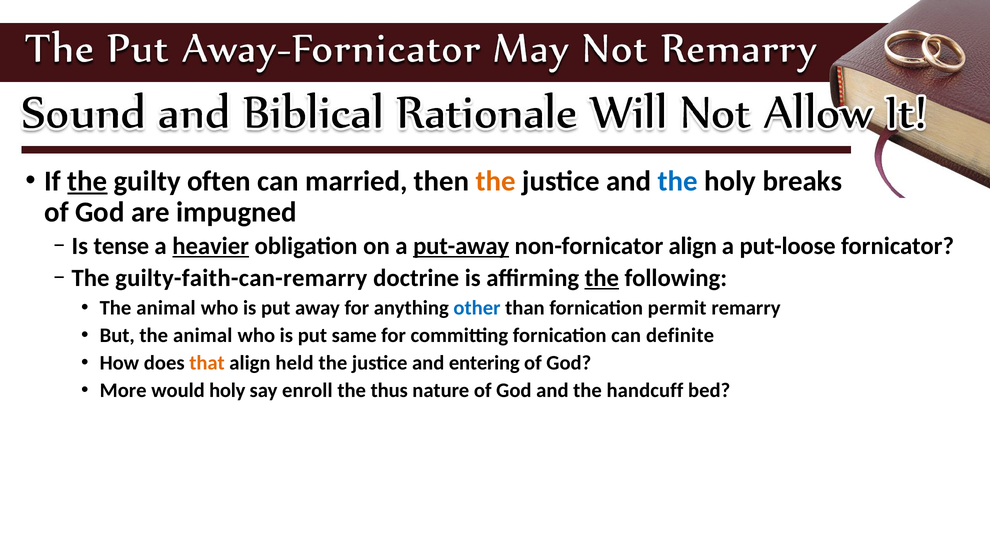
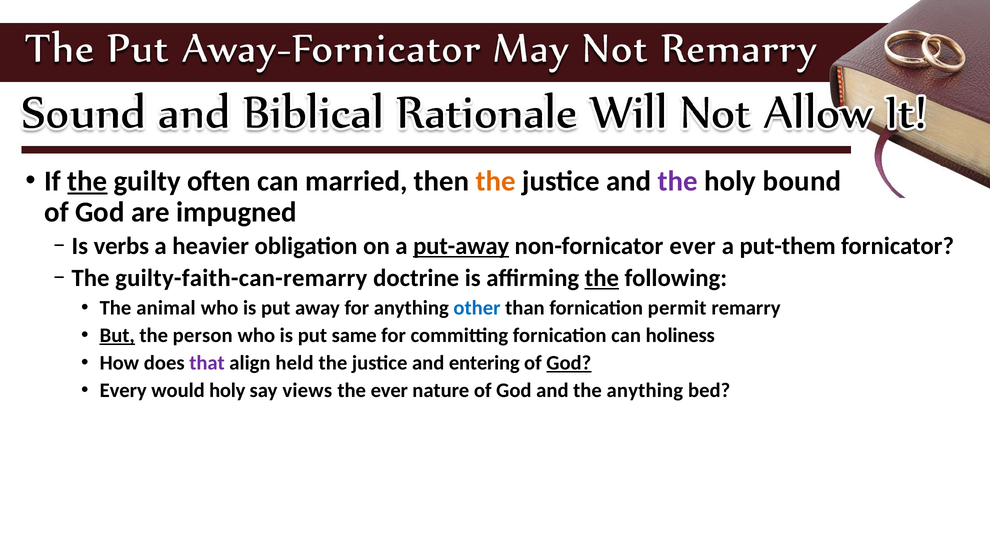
the colour: blue -> purple (678, 181)
breaks: breaks -> bound (802, 181)
tense: tense -> verbs (121, 246)
heavier underline: present -> none (211, 246)
non-fornicator align: align -> ever (692, 246)
put-loose: put-loose -> put-them (788, 246)
But underline: none -> present (117, 335)
animal: animal -> person (203, 335)
definite: definite -> holiness (680, 335)
that colour: orange -> purple (207, 363)
God underline: none -> present (569, 363)
More: More -> Every (123, 390)
enroll: enroll -> views (307, 390)
the thus: thus -> ever (389, 390)
the handcuff: handcuff -> anything (645, 390)
